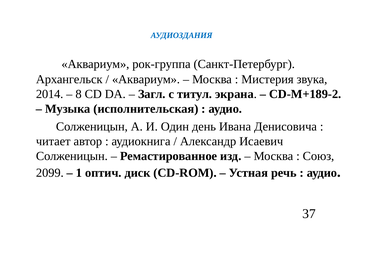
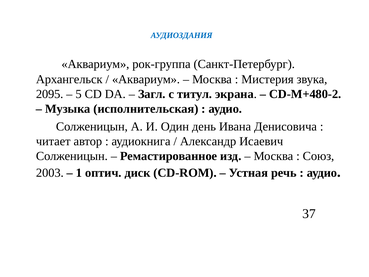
2014: 2014 -> 2095 (50, 94)
8: 8 -> 5 (79, 94)
CD-M+189-2: CD-M+189-2 -> CD-M+480-2 (305, 94)
2099: 2099 -> 2003 (50, 173)
